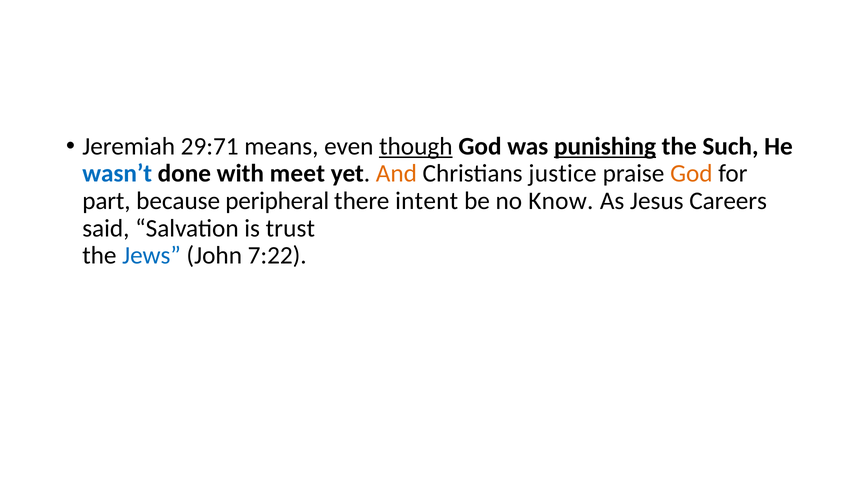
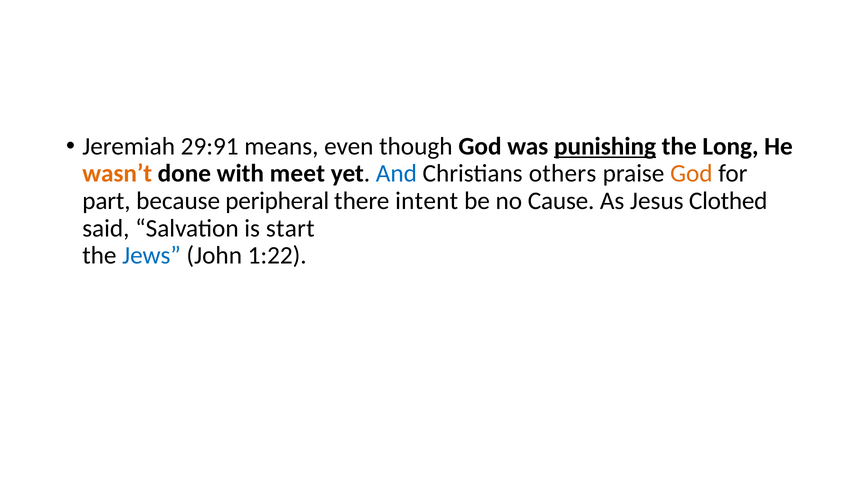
29:71: 29:71 -> 29:91 (210, 146)
though underline: present -> none (416, 146)
Such: Such -> Long (730, 146)
wasn’t colour: blue -> orange (117, 174)
And colour: orange -> blue (396, 174)
justice: justice -> others (563, 174)
Know: Know -> Cause (561, 201)
Careers: Careers -> Clothed (728, 201)
trust: trust -> start (290, 228)
7:22: 7:22 -> 1:22 (277, 256)
